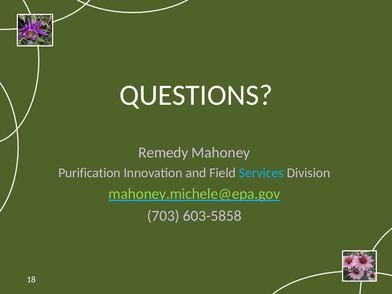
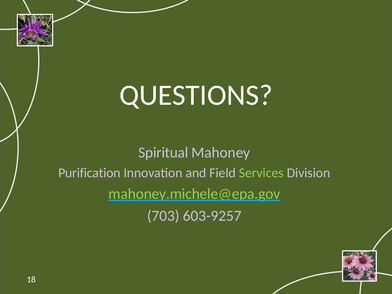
Remedy: Remedy -> Spiritual (163, 153)
Services colour: light blue -> light green (261, 173)
603-5858: 603-5858 -> 603-9257 (212, 216)
